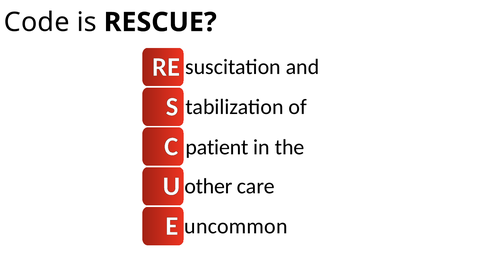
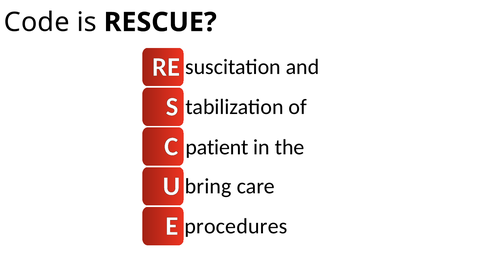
other: other -> bring (208, 186)
uncommon: uncommon -> procedures (236, 226)
